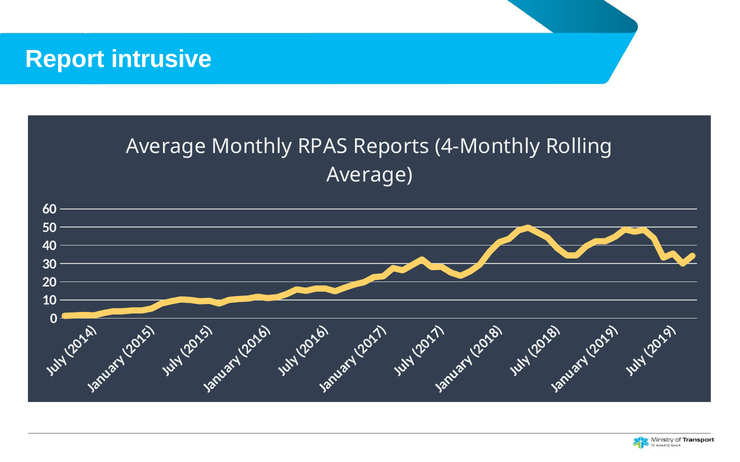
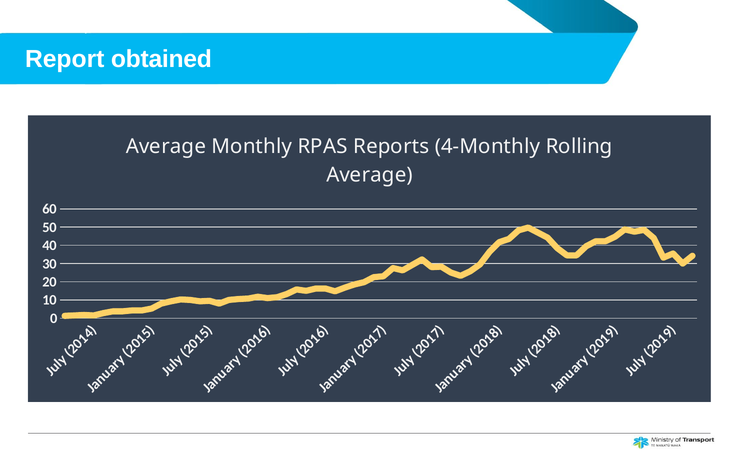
intrusive: intrusive -> obtained (161, 59)
